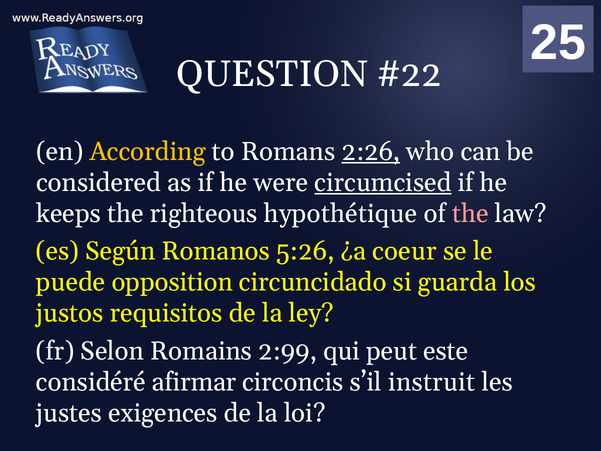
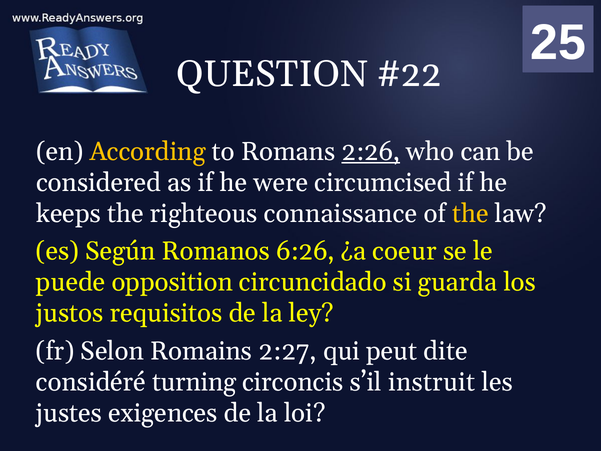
circumcised underline: present -> none (383, 182)
hypothétique: hypothétique -> connaissance (341, 214)
the colour: pink -> yellow (470, 214)
5:26: 5:26 -> 6:26 (305, 251)
2:99: 2:99 -> 2:27 (288, 351)
este: este -> dite (446, 351)
afirmar: afirmar -> turning (194, 382)
